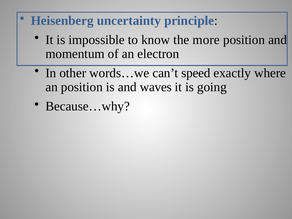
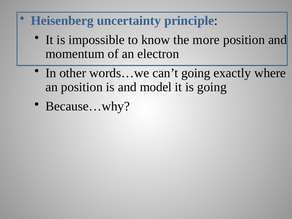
can’t speed: speed -> going (196, 73)
waves: waves -> model (156, 87)
